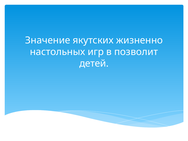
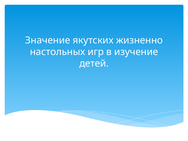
позволит: позволит -> изучение (136, 52)
